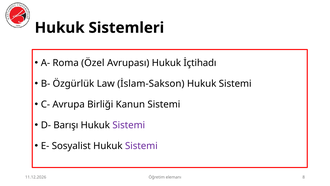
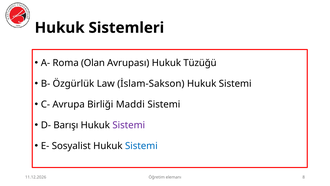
Özel: Özel -> Olan (93, 63)
İçtihadı: İçtihadı -> Tüzüğü (200, 63)
Kanun: Kanun -> Maddi (130, 104)
Sistemi colour: purple -> blue (141, 146)
